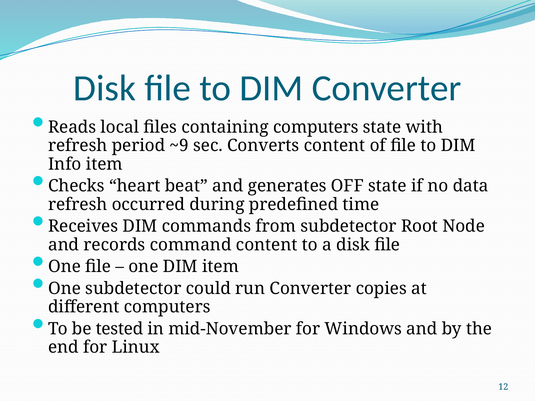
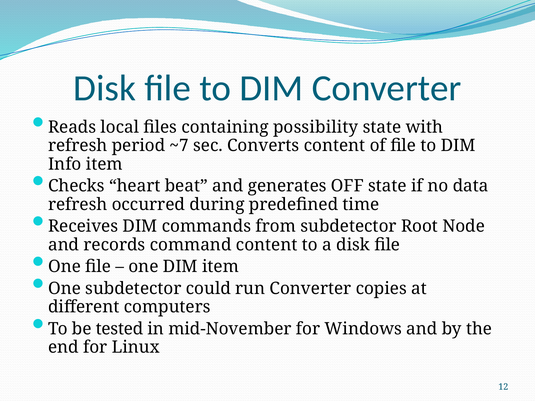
containing computers: computers -> possibility (316, 127)
~9: ~9 -> ~7 (179, 146)
